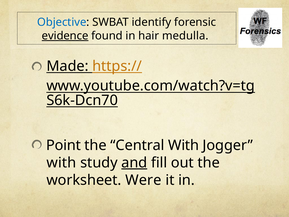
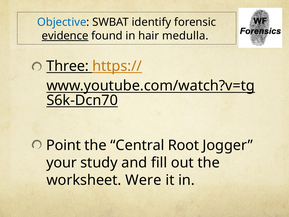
Made: Made -> Three (68, 66)
Central With: With -> Root (184, 145)
with: with -> your (62, 163)
and underline: present -> none (134, 163)
